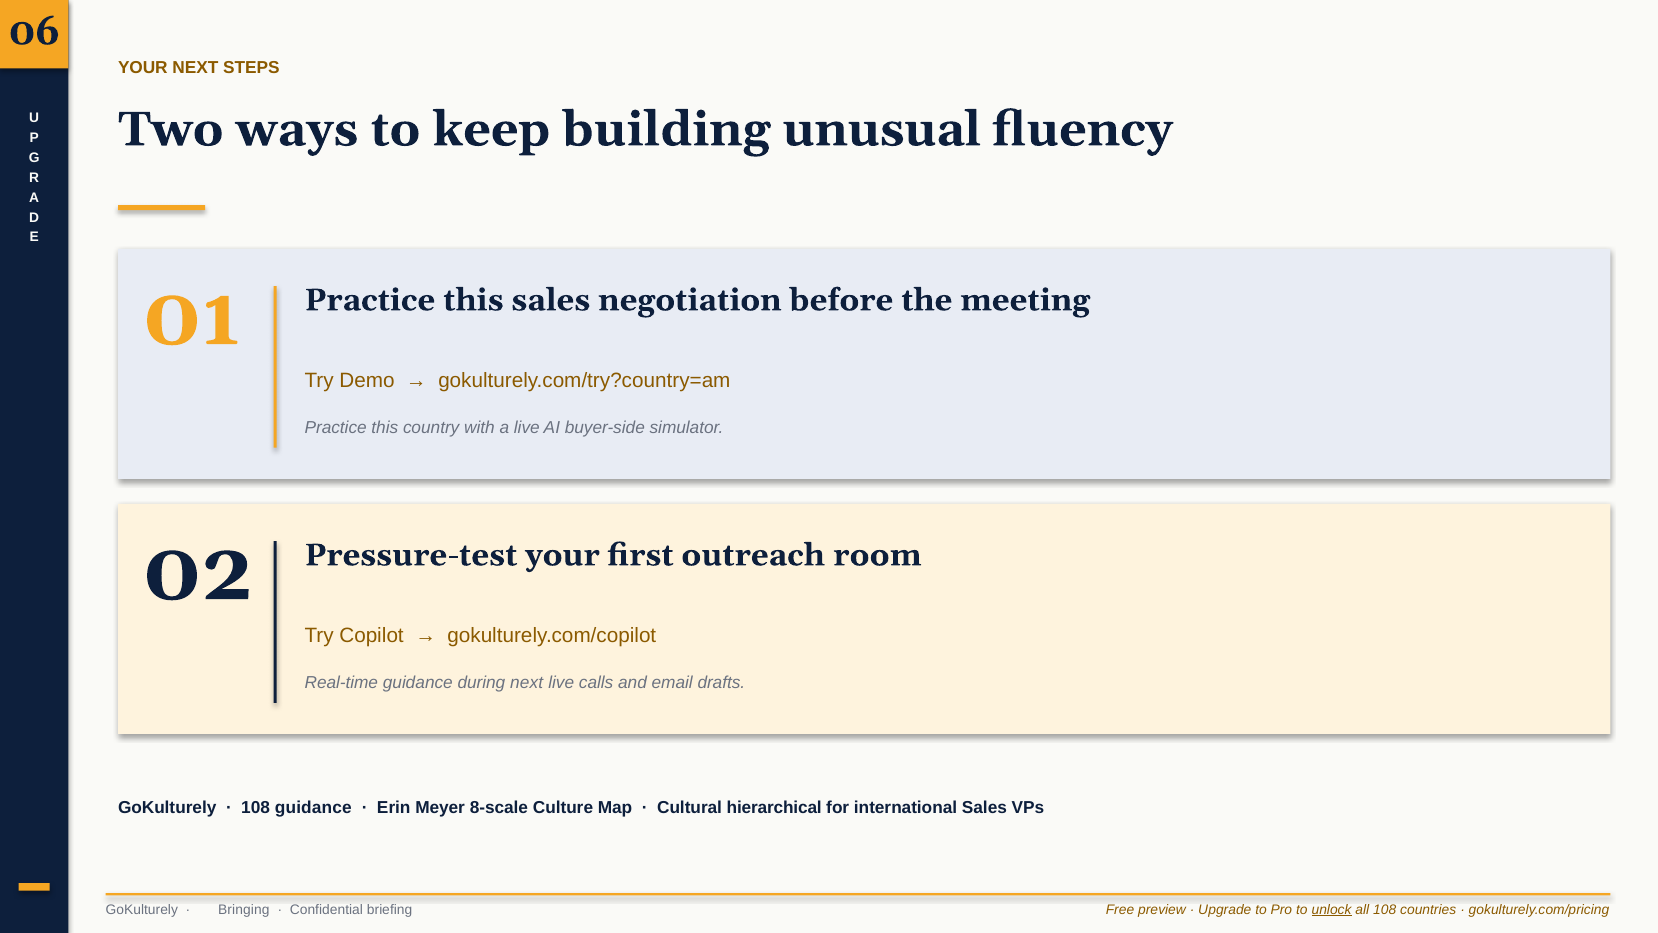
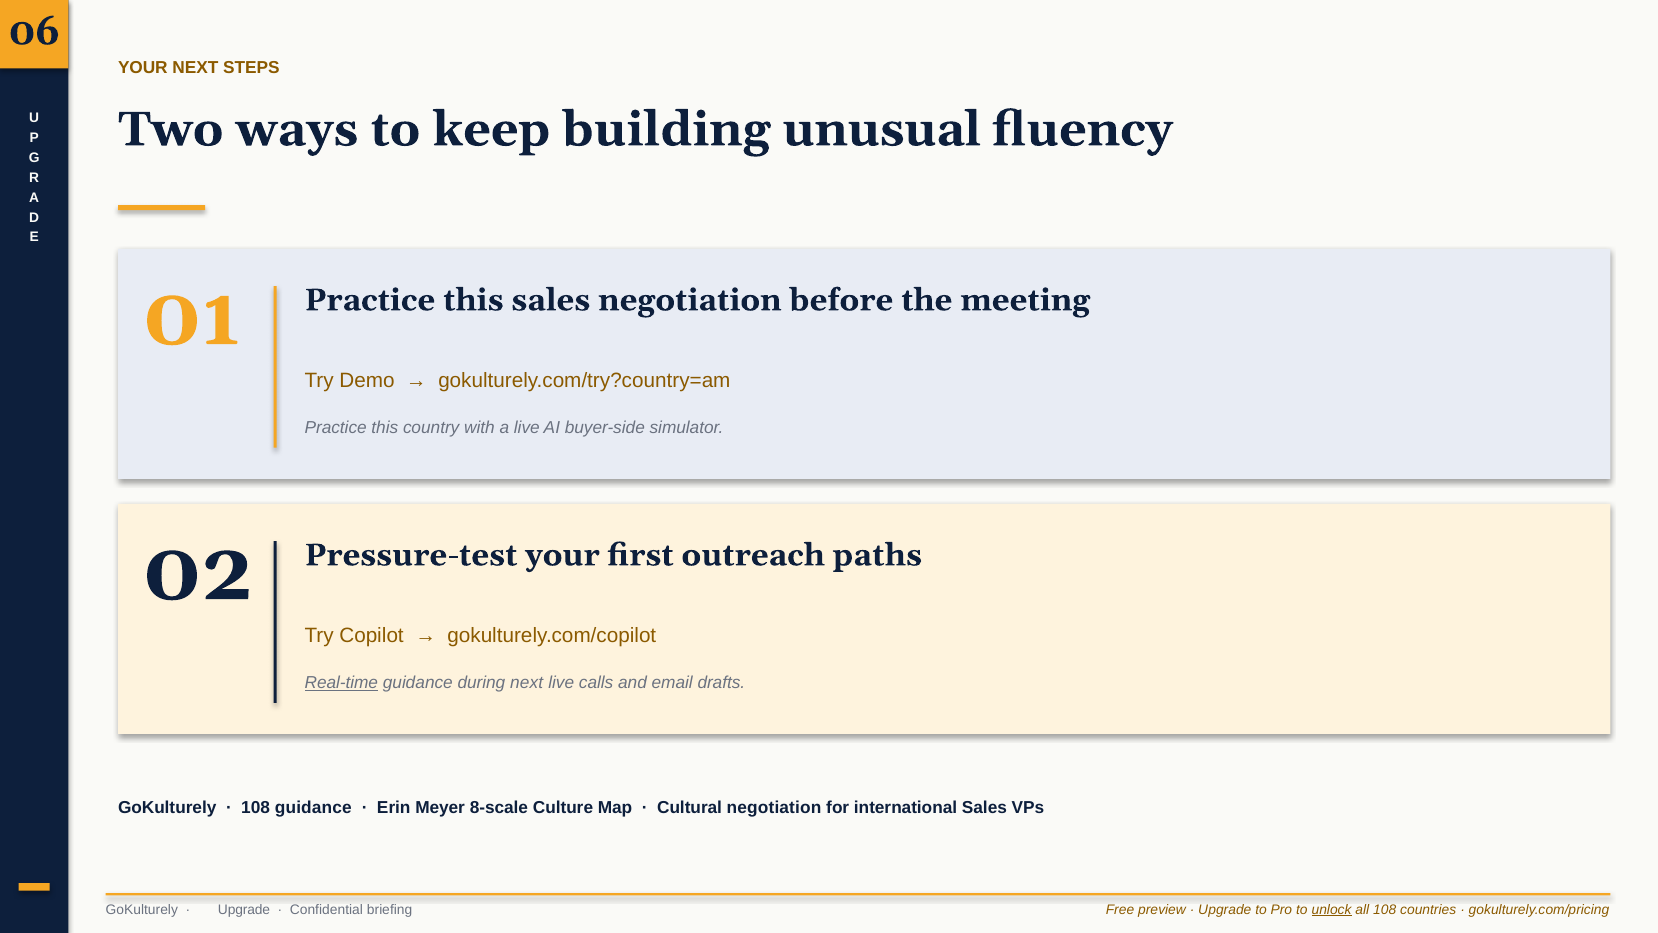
room: room -> paths (877, 555)
Real-time underline: none -> present (341, 683)
Cultural hierarchical: hierarchical -> negotiation (774, 807)
Bringing: Bringing -> Upgrade (244, 910)
